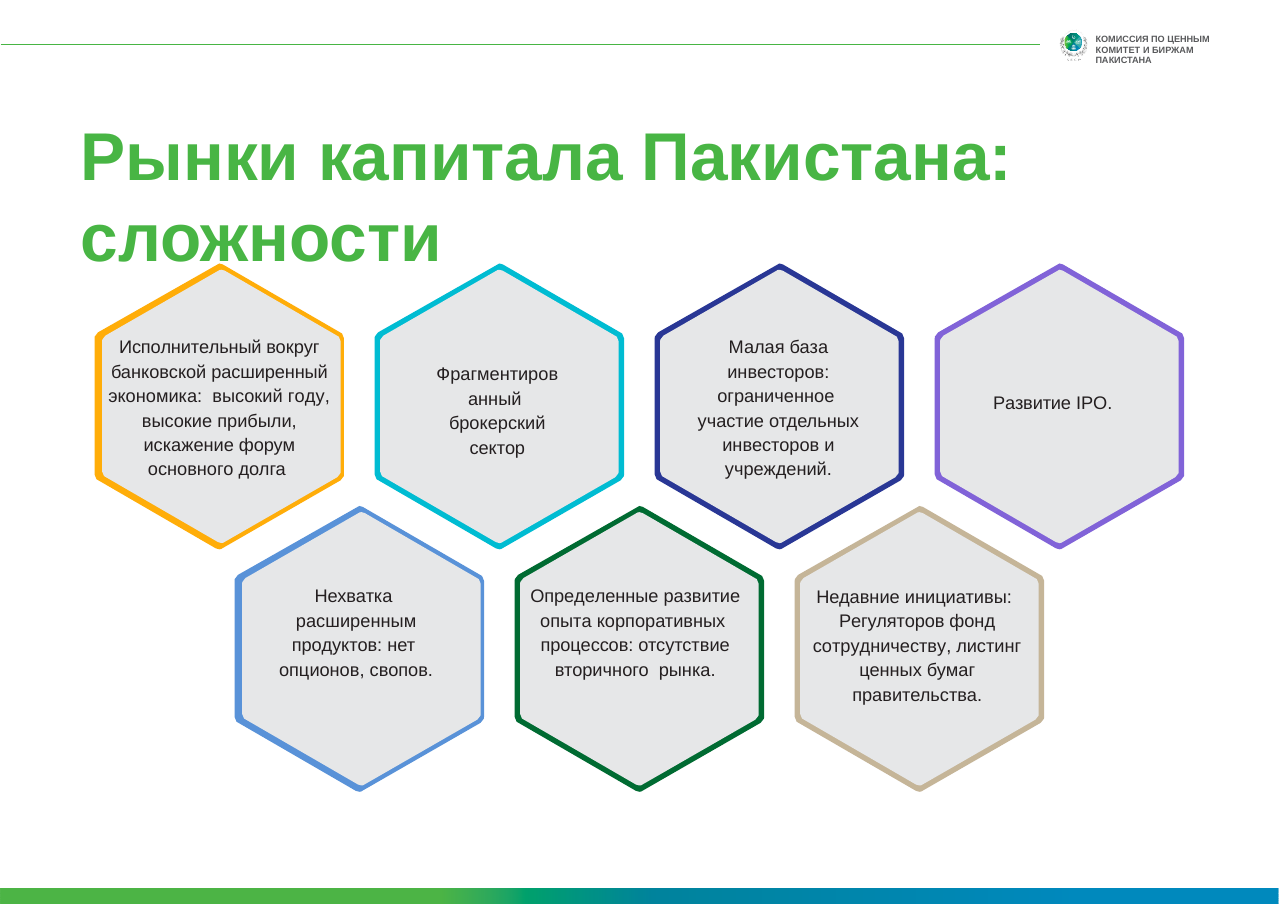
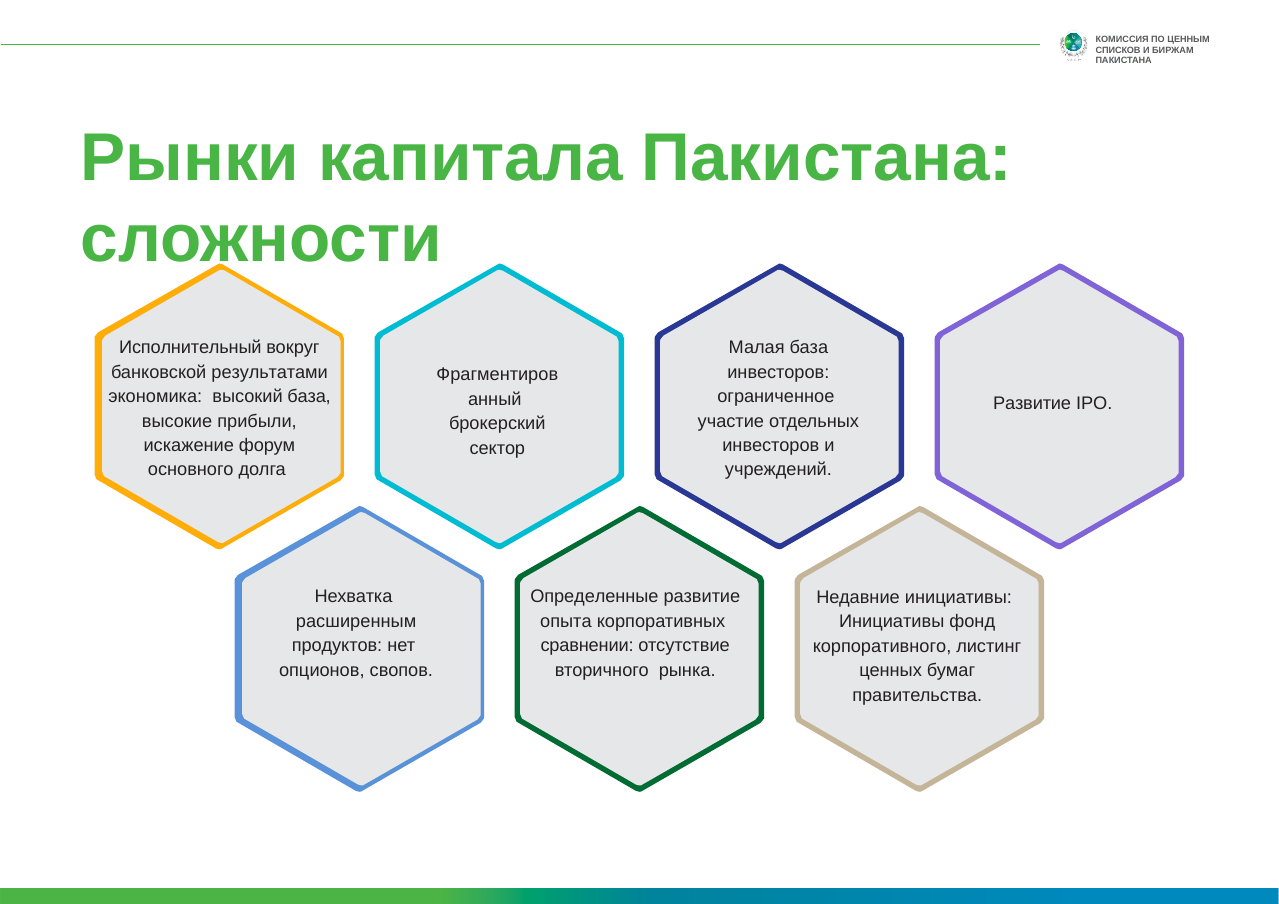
КОМИТЕТ: КОМИТЕТ -> СПИСКОВ (1118, 50)
расширенный: расширенный -> результатами (270, 372)
высокий году: году -> база (309, 397)
Регуляторов: Регуляторов -> Инициативы (892, 622)
процессов: процессов -> сравнении (587, 646)
сотрудничеству: сотрудничеству -> корпоративного (882, 647)
